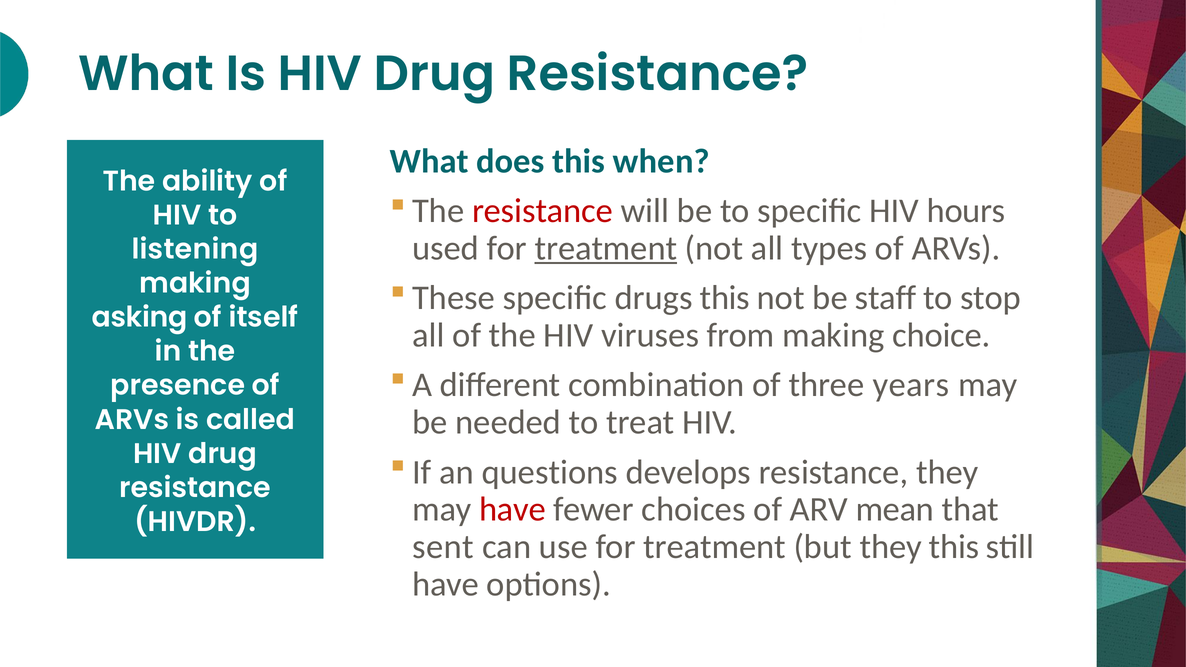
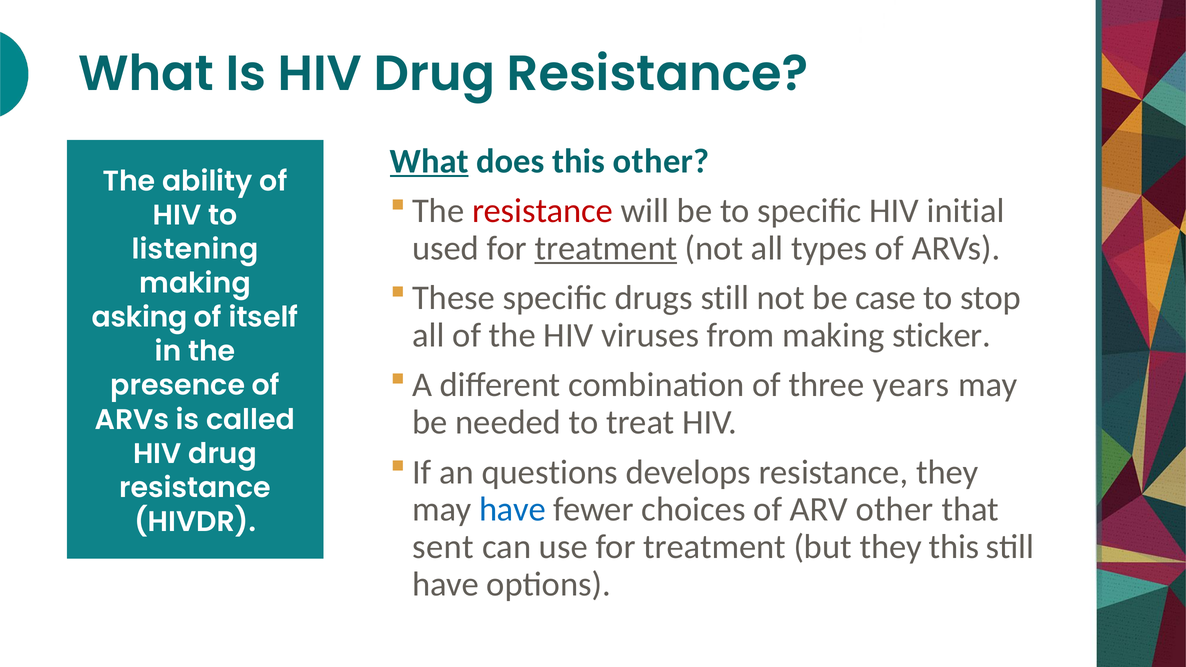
What underline: none -> present (429, 161)
this when: when -> other (661, 161)
hours: hours -> initial (966, 211)
drugs this: this -> still (725, 298)
staff: staff -> case (886, 298)
choice: choice -> sticker (941, 335)
have colour: red -> blue (512, 510)
ARV mean: mean -> other (895, 510)
